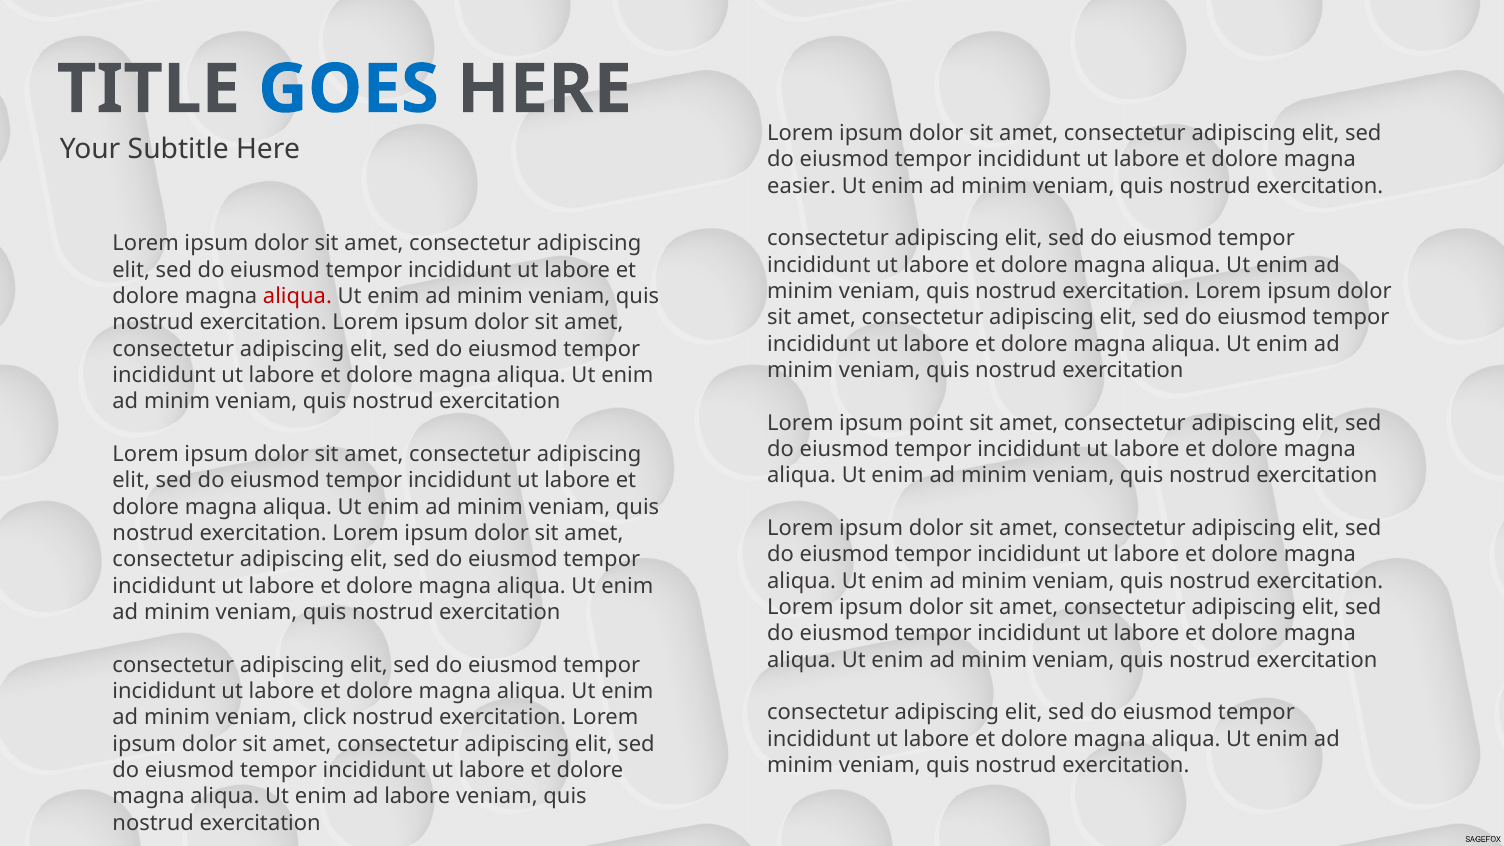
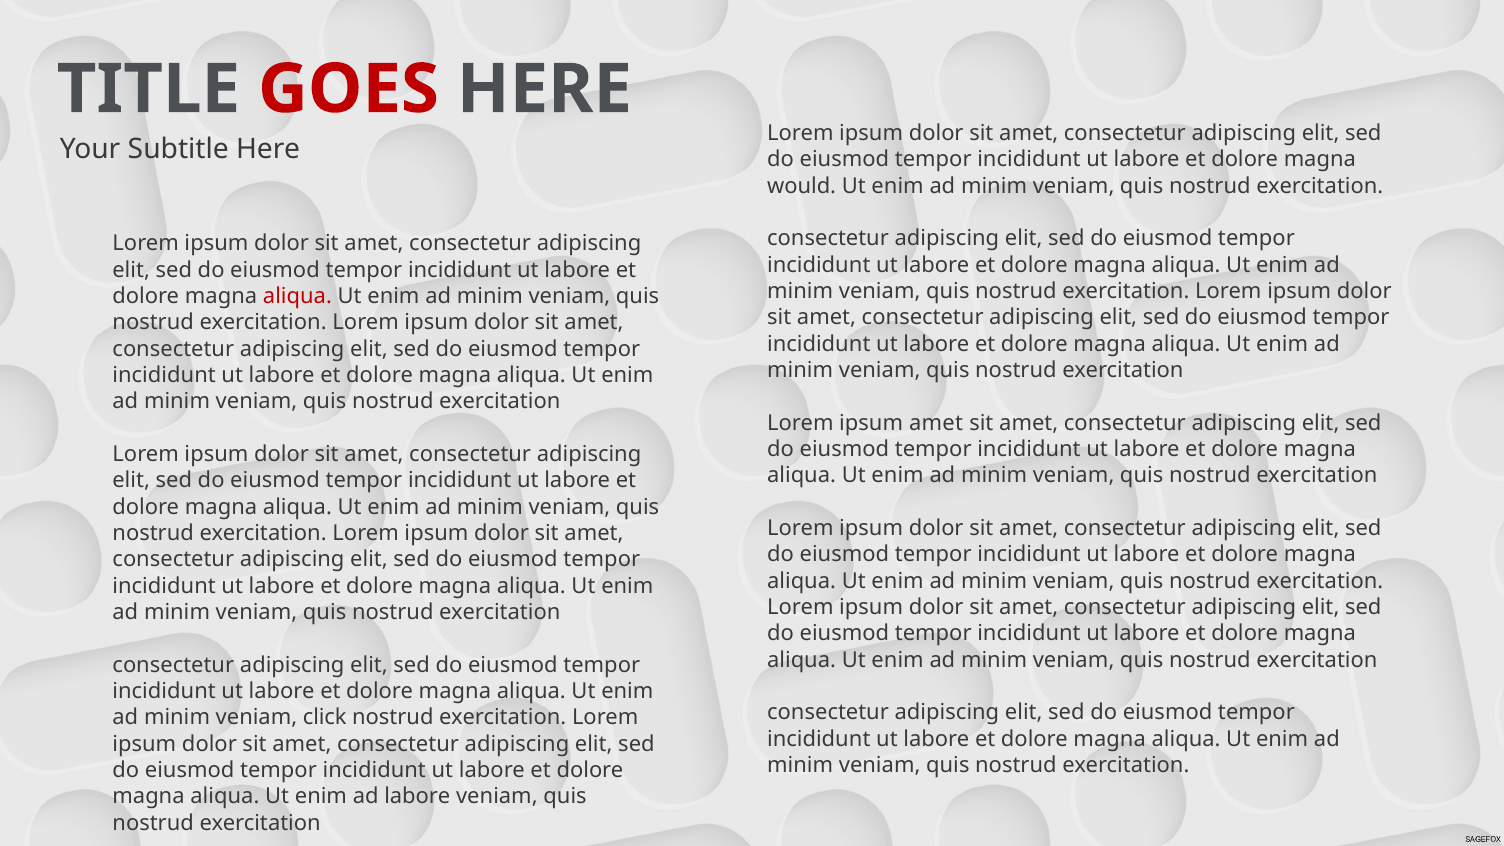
GOES colour: blue -> red (348, 89)
easier: easier -> would (802, 186)
ipsum point: point -> amet (936, 423)
